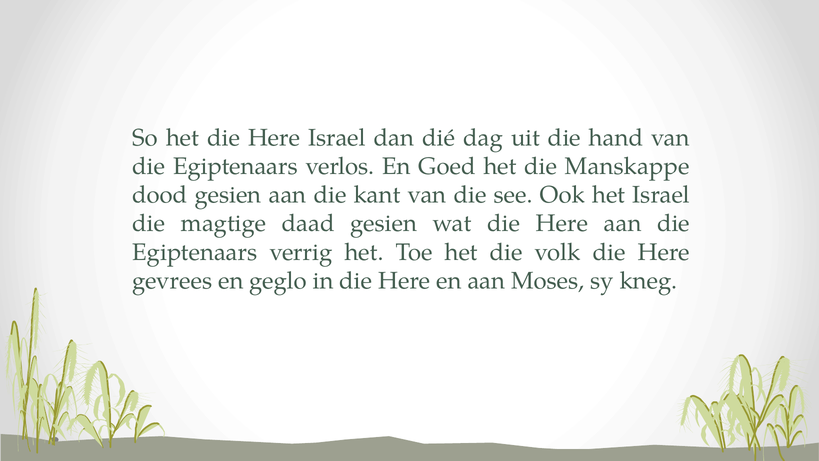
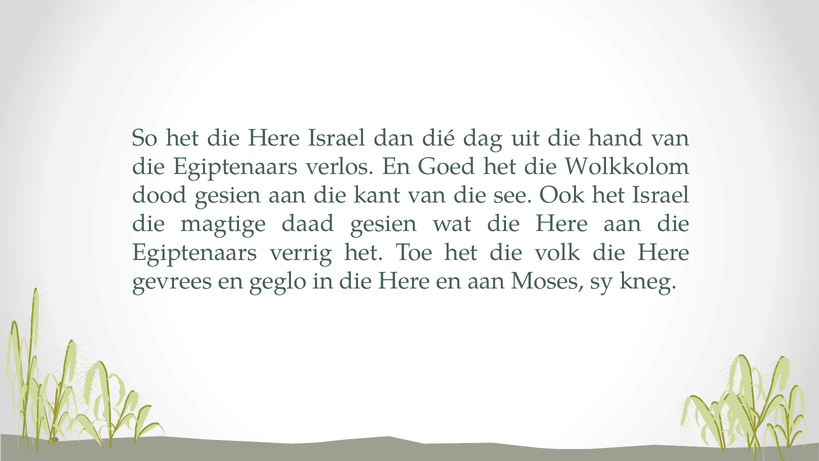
Manskappe: Manskappe -> Wolkkolom (627, 166)
